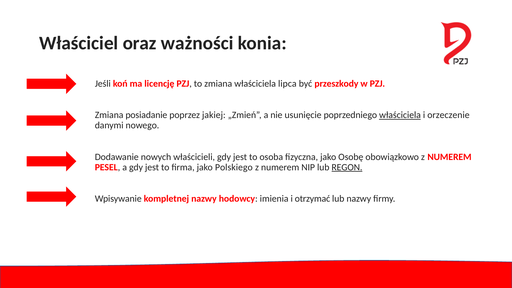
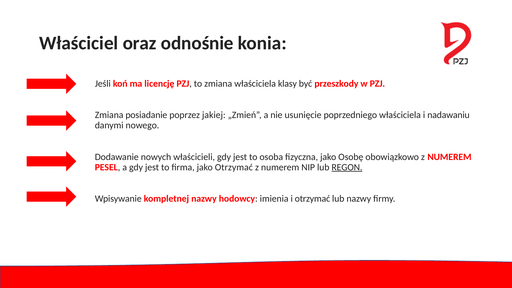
ważności: ważności -> odnośnie (197, 43)
lipca: lipca -> klasy (287, 84)
właściciela underline: present -> none (400, 115)
orzeczenie: orzeczenie -> nadawaniu (449, 115)
jako Polskiego: Polskiego -> Otrzymać (234, 167)
